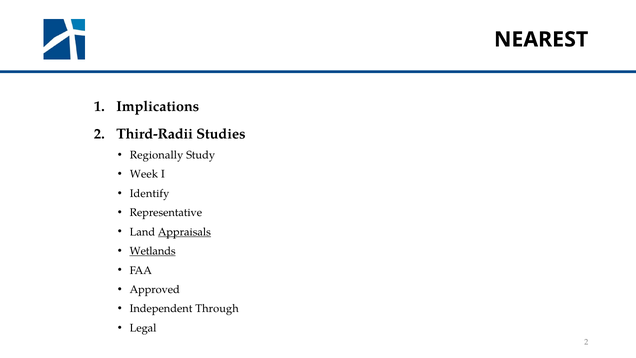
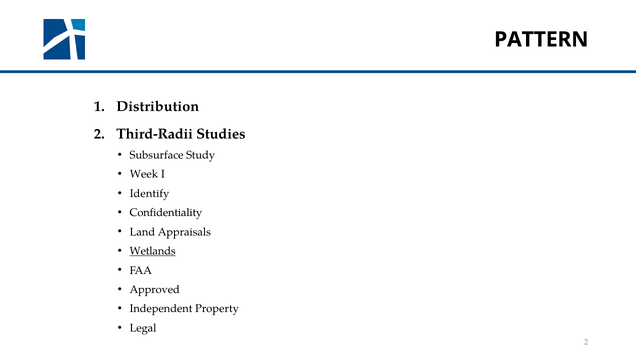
NEAREST: NEAREST -> PATTERN (541, 39)
Implications: Implications -> Distribution (158, 107)
Regionally: Regionally -> Subsurface (157, 155)
Representative: Representative -> Confidentiality (166, 213)
Appraisals underline: present -> none (184, 232)
Through: Through -> Property (217, 309)
